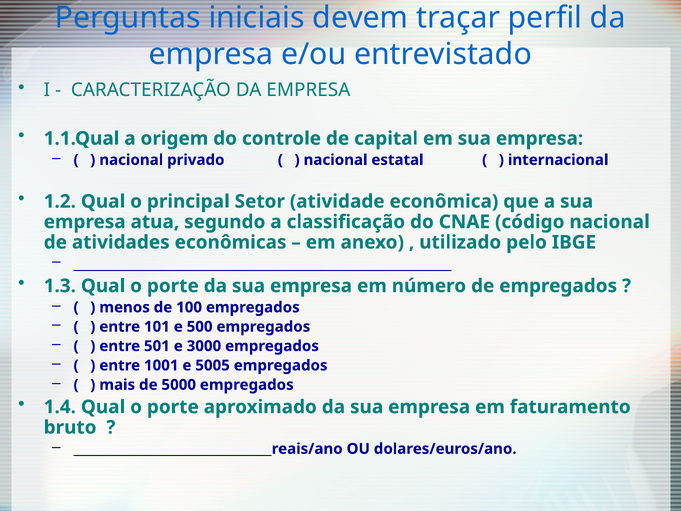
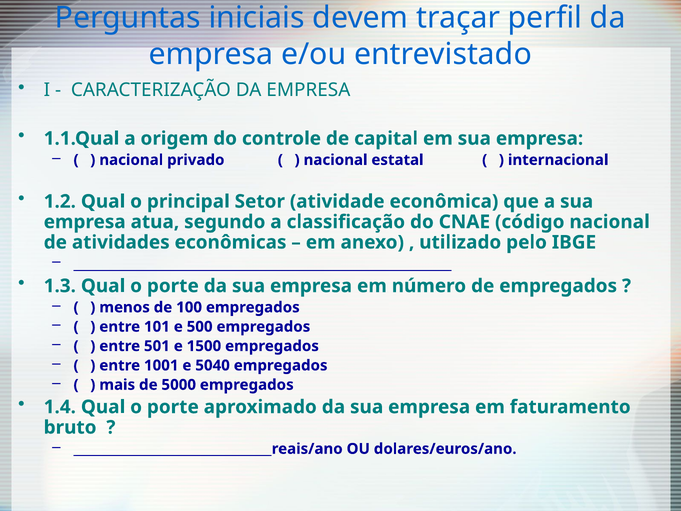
3000: 3000 -> 1500 (204, 346)
5005: 5005 -> 5040 (213, 365)
